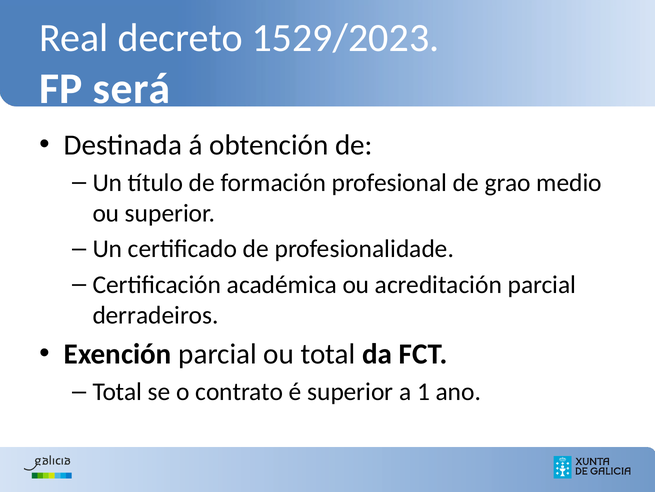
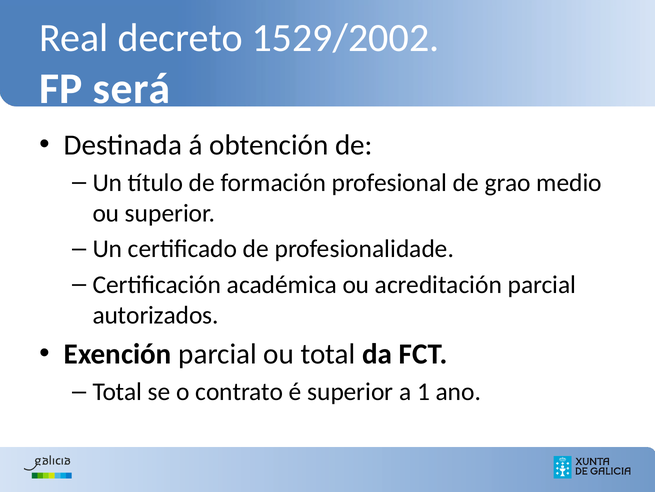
1529/2023: 1529/2023 -> 1529/2002 (346, 38)
derradeiros: derradeiros -> autorizados (156, 315)
